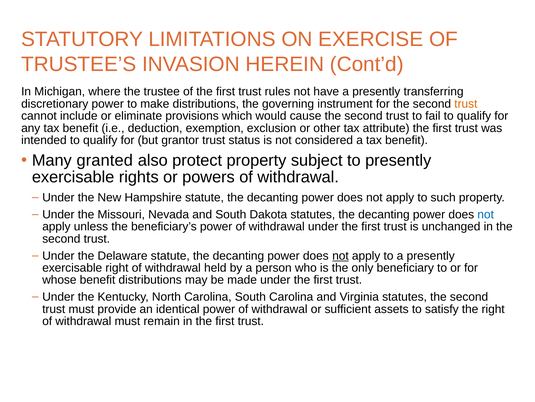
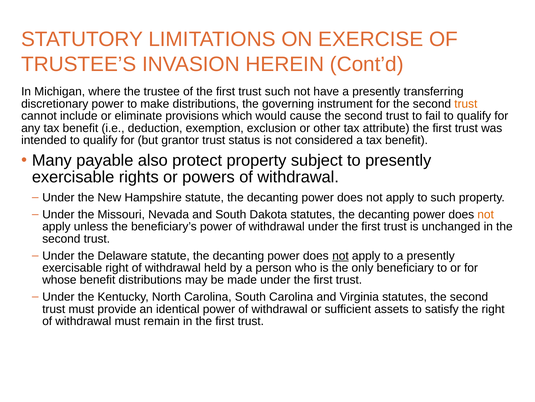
trust rules: rules -> such (278, 92)
granted: granted -> payable (105, 160)
not colour: blue -> orange (486, 214)
